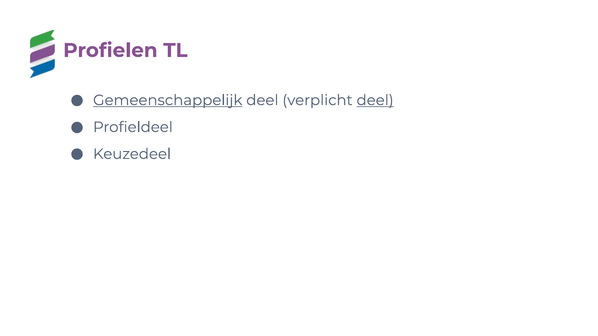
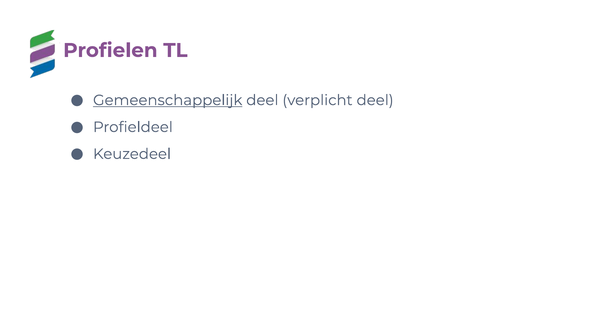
deel underline: present -> none (375, 100)
